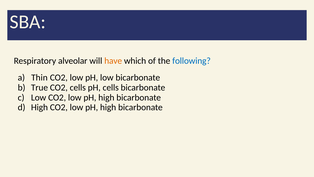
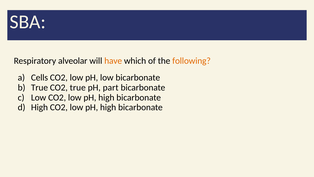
following colour: blue -> orange (191, 61)
Thin: Thin -> Cells (39, 78)
CO2 cells: cells -> true (78, 87)
pH cells: cells -> part (111, 87)
